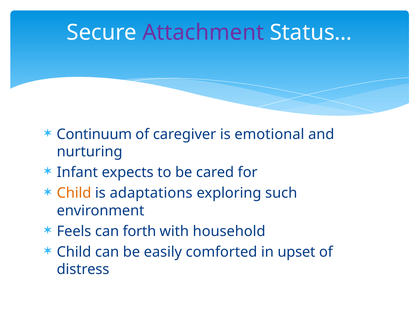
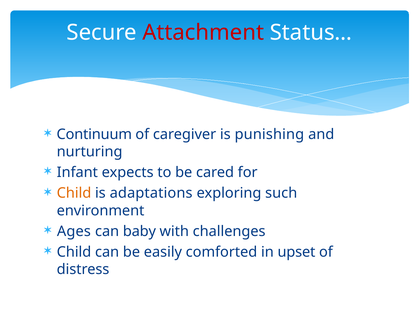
Attachment colour: purple -> red (203, 32)
emotional: emotional -> punishing (269, 134)
Feels: Feels -> Ages (74, 232)
forth: forth -> baby (139, 232)
household: household -> challenges (229, 232)
